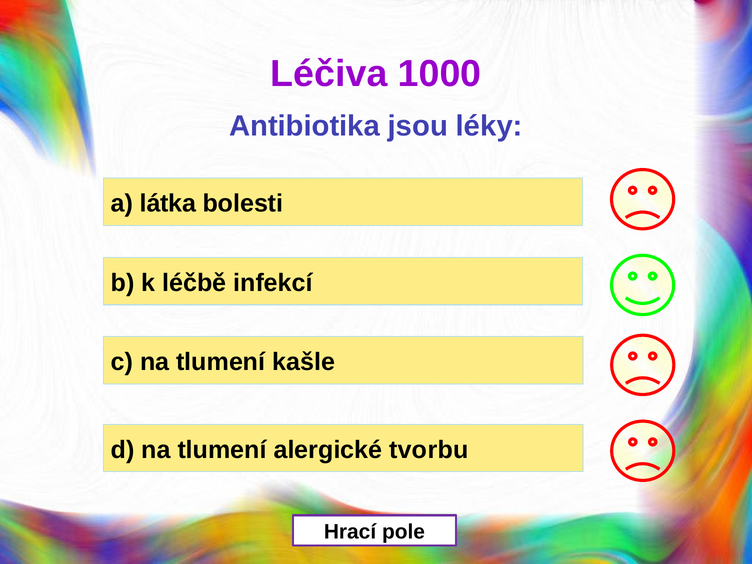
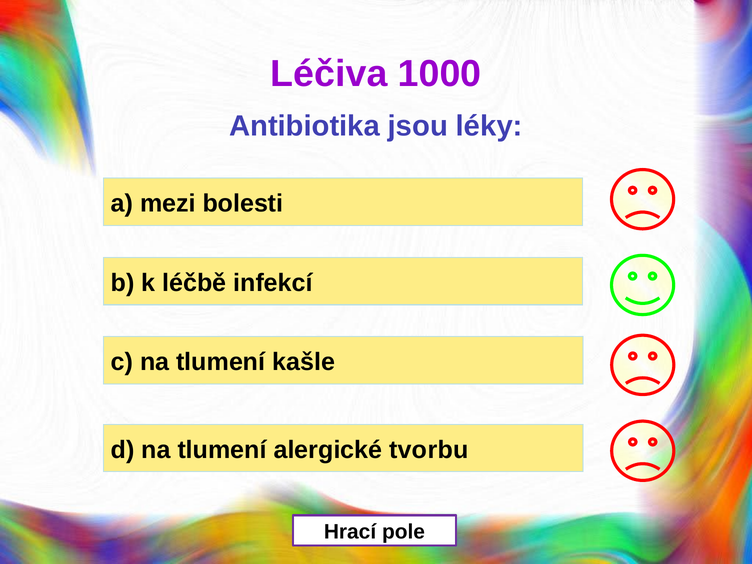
látka: látka -> mezi (168, 204)
